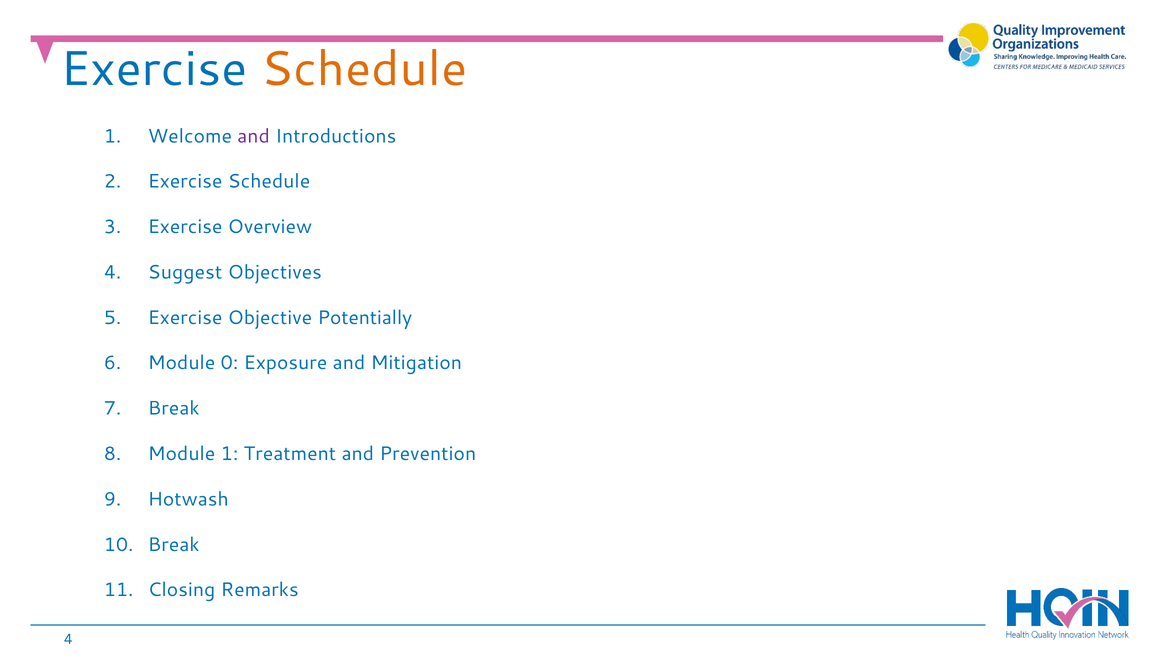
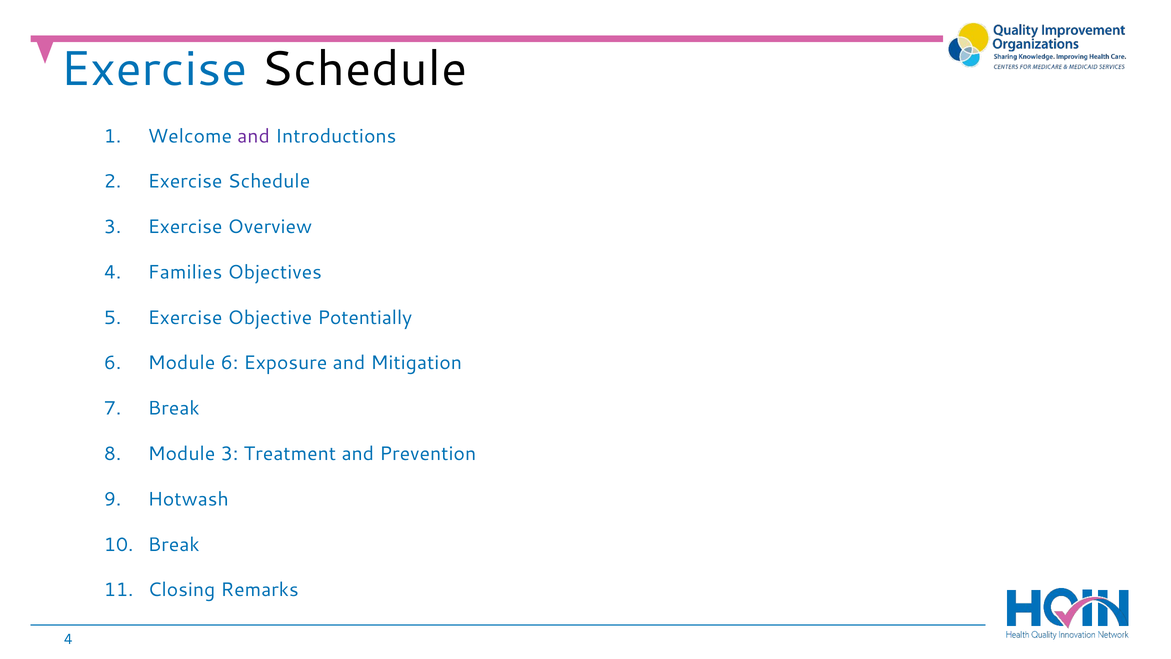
Schedule colour: orange -> black (364, 69)
Suggest: Suggest -> Families (185, 272)
Module 0: 0 -> 6 (229, 363)
Module 1: 1 -> 3 (229, 454)
